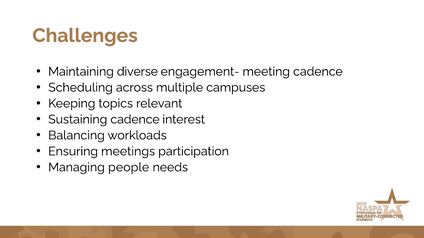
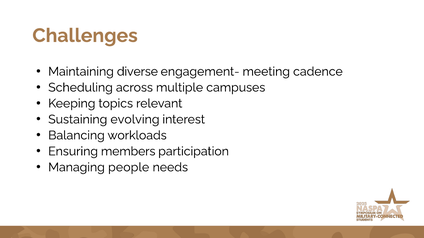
Sustaining cadence: cadence -> evolving (135, 120)
meetings: meetings -> members (128, 152)
